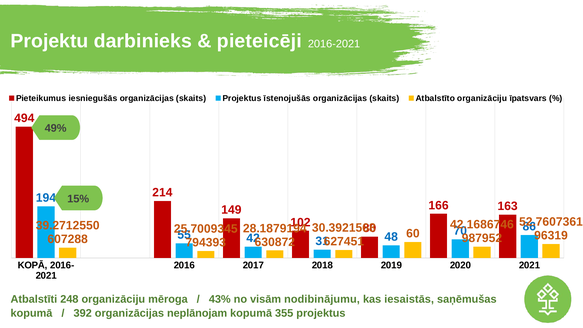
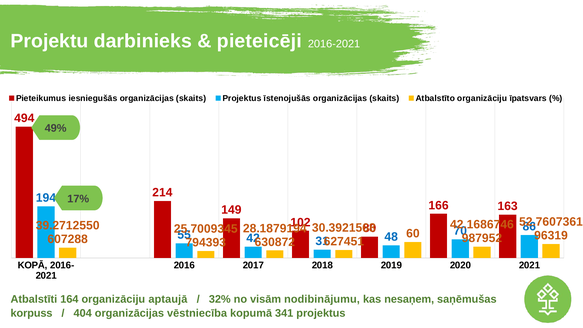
15%: 15% -> 17% (78, 199)
248: 248 -> 164 (69, 299)
mēroga: mēroga -> aptaujā (168, 299)
43%: 43% -> 32% (220, 299)
iesaistās: iesaistās -> nesaņem (409, 299)
kopumā: kopumā -> korpuss (32, 313)
392: 392 -> 404 (83, 313)
neplānojam: neplānojam -> vēstniecība (197, 313)
355: 355 -> 341 (284, 313)
